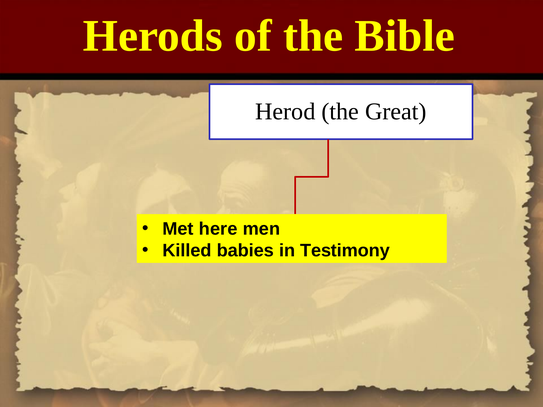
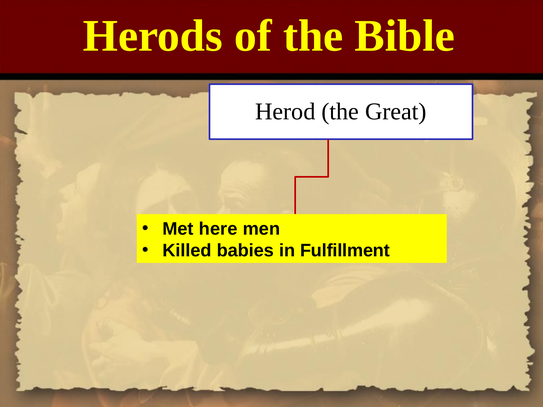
Testimony: Testimony -> Fulfillment (345, 251)
